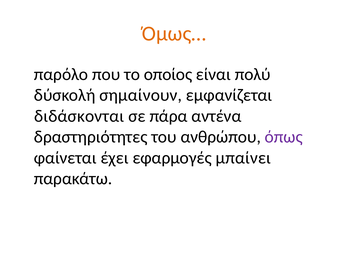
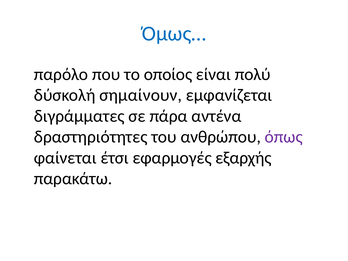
Όμως… colour: orange -> blue (174, 34)
διδάσκονται: διδάσκονται -> διγράμματες (79, 116)
έχει: έχει -> έτσι (115, 158)
μπαίνει: μπαίνει -> εξαρχής (243, 158)
